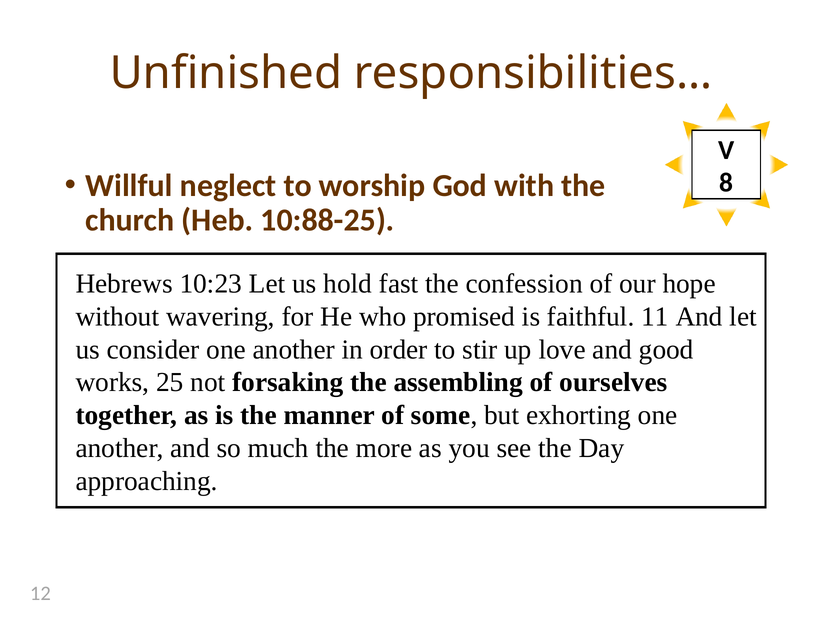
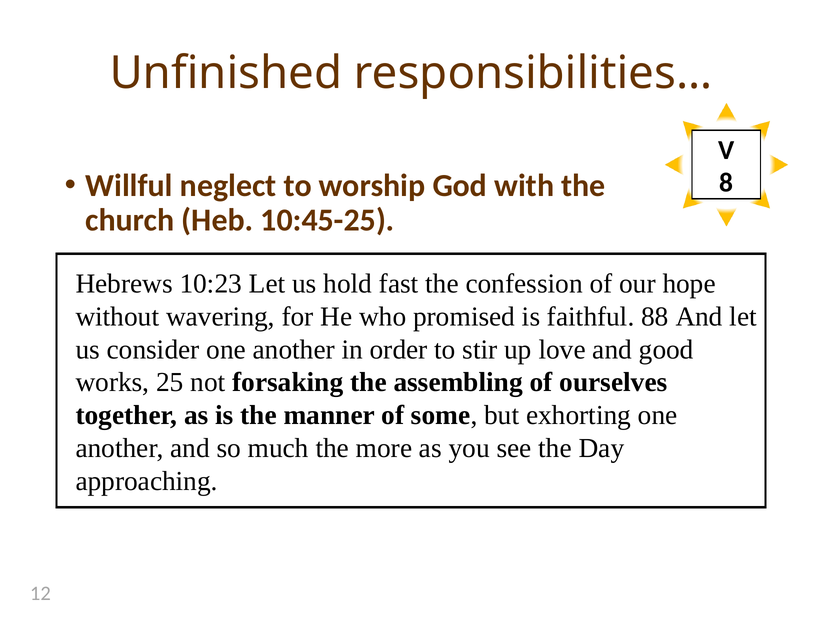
10:88-25: 10:88-25 -> 10:45-25 (327, 220)
11: 11 -> 88 (655, 316)
